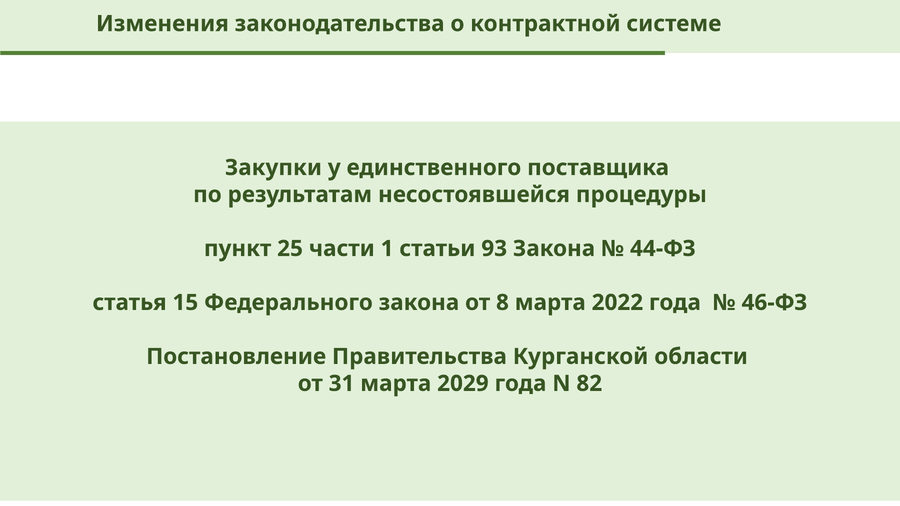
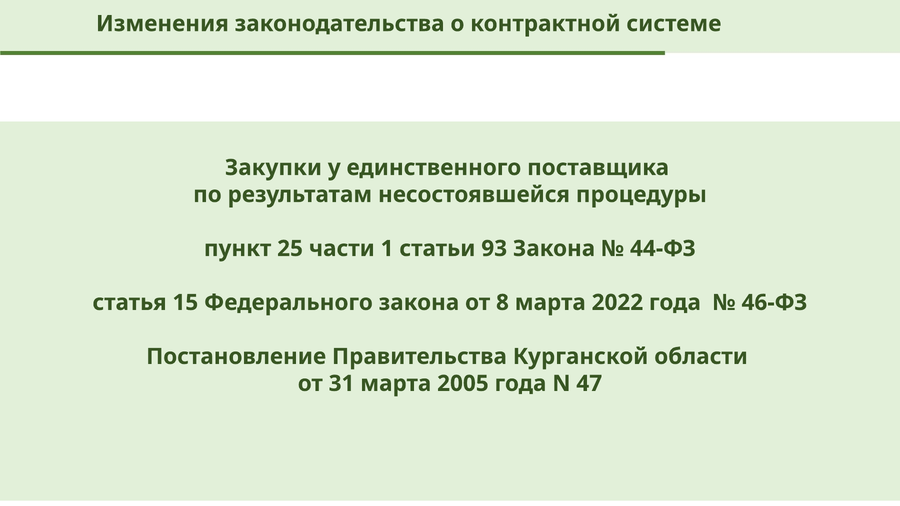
2029: 2029 -> 2005 (463, 384)
82: 82 -> 47 (589, 384)
